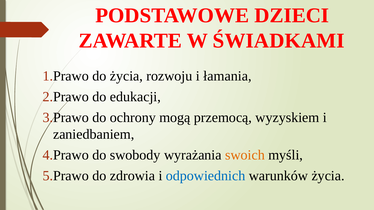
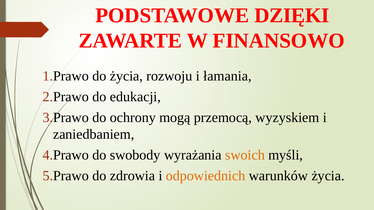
DZIECI: DZIECI -> DZIĘKI (292, 15)
ŚWIADKAMI: ŚWIADKAMI -> FINANSOWO (279, 41)
odpowiednich colour: blue -> orange (206, 176)
